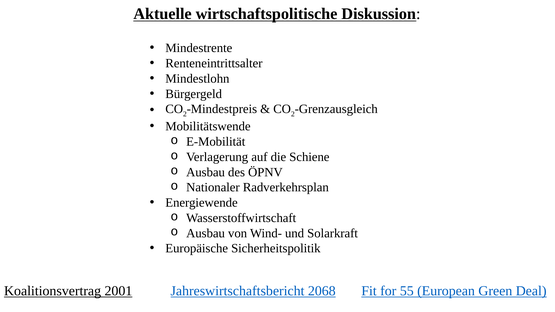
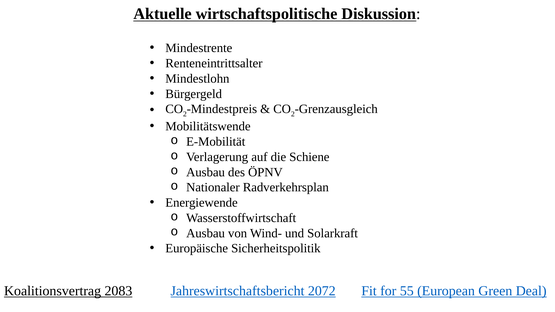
2001: 2001 -> 2083 (118, 291)
2068: 2068 -> 2072 (322, 291)
